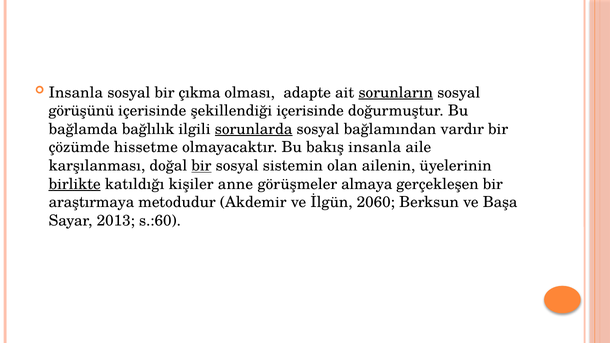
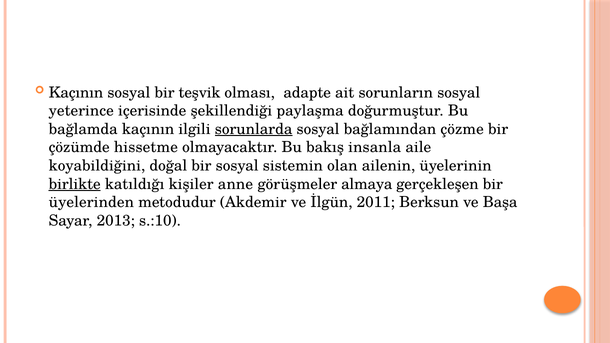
Insanla: Insanla -> Kaçının (76, 93)
çıkma: çıkma -> teşvik (200, 93)
sorunların underline: present -> none (396, 93)
görüşünü: görüşünü -> yeterince (81, 111)
şekillendiği içerisinde: içerisinde -> paylaşma (310, 111)
bağlamda bağlılık: bağlılık -> kaçının (148, 129)
vardır: vardır -> çözme (462, 129)
karşılanması: karşılanması -> koyabildiğini (97, 166)
bir underline: present -> none (201, 166)
araştırmaya: araştırmaya -> üyelerinden (91, 202)
2060: 2060 -> 2011 (376, 202)
s.:60: s.:60 -> s.:10 (160, 221)
